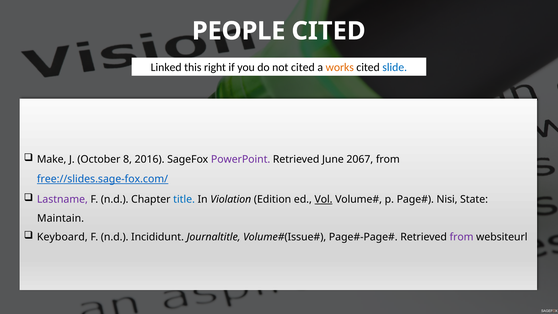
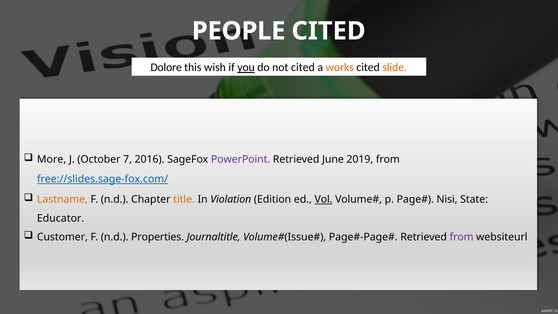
Linked: Linked -> Dolore (166, 67)
right: right -> wish (215, 67)
you underline: none -> present (246, 67)
slide colour: blue -> orange (395, 67)
Make: Make -> More (52, 159)
8: 8 -> 7 (128, 159)
2067: 2067 -> 2019 (360, 159)
Lastname colour: purple -> orange (62, 199)
title colour: blue -> orange (184, 199)
Maintain: Maintain -> Educator (61, 218)
Keyboard: Keyboard -> Customer (62, 237)
Incididunt: Incididunt -> Properties (158, 237)
